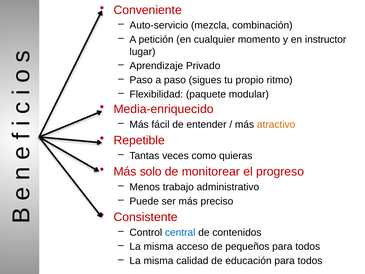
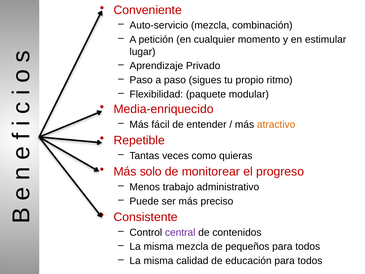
instructor: instructor -> estimular (326, 39)
central colour: blue -> purple (180, 232)
misma acceso: acceso -> mezcla (192, 246)
